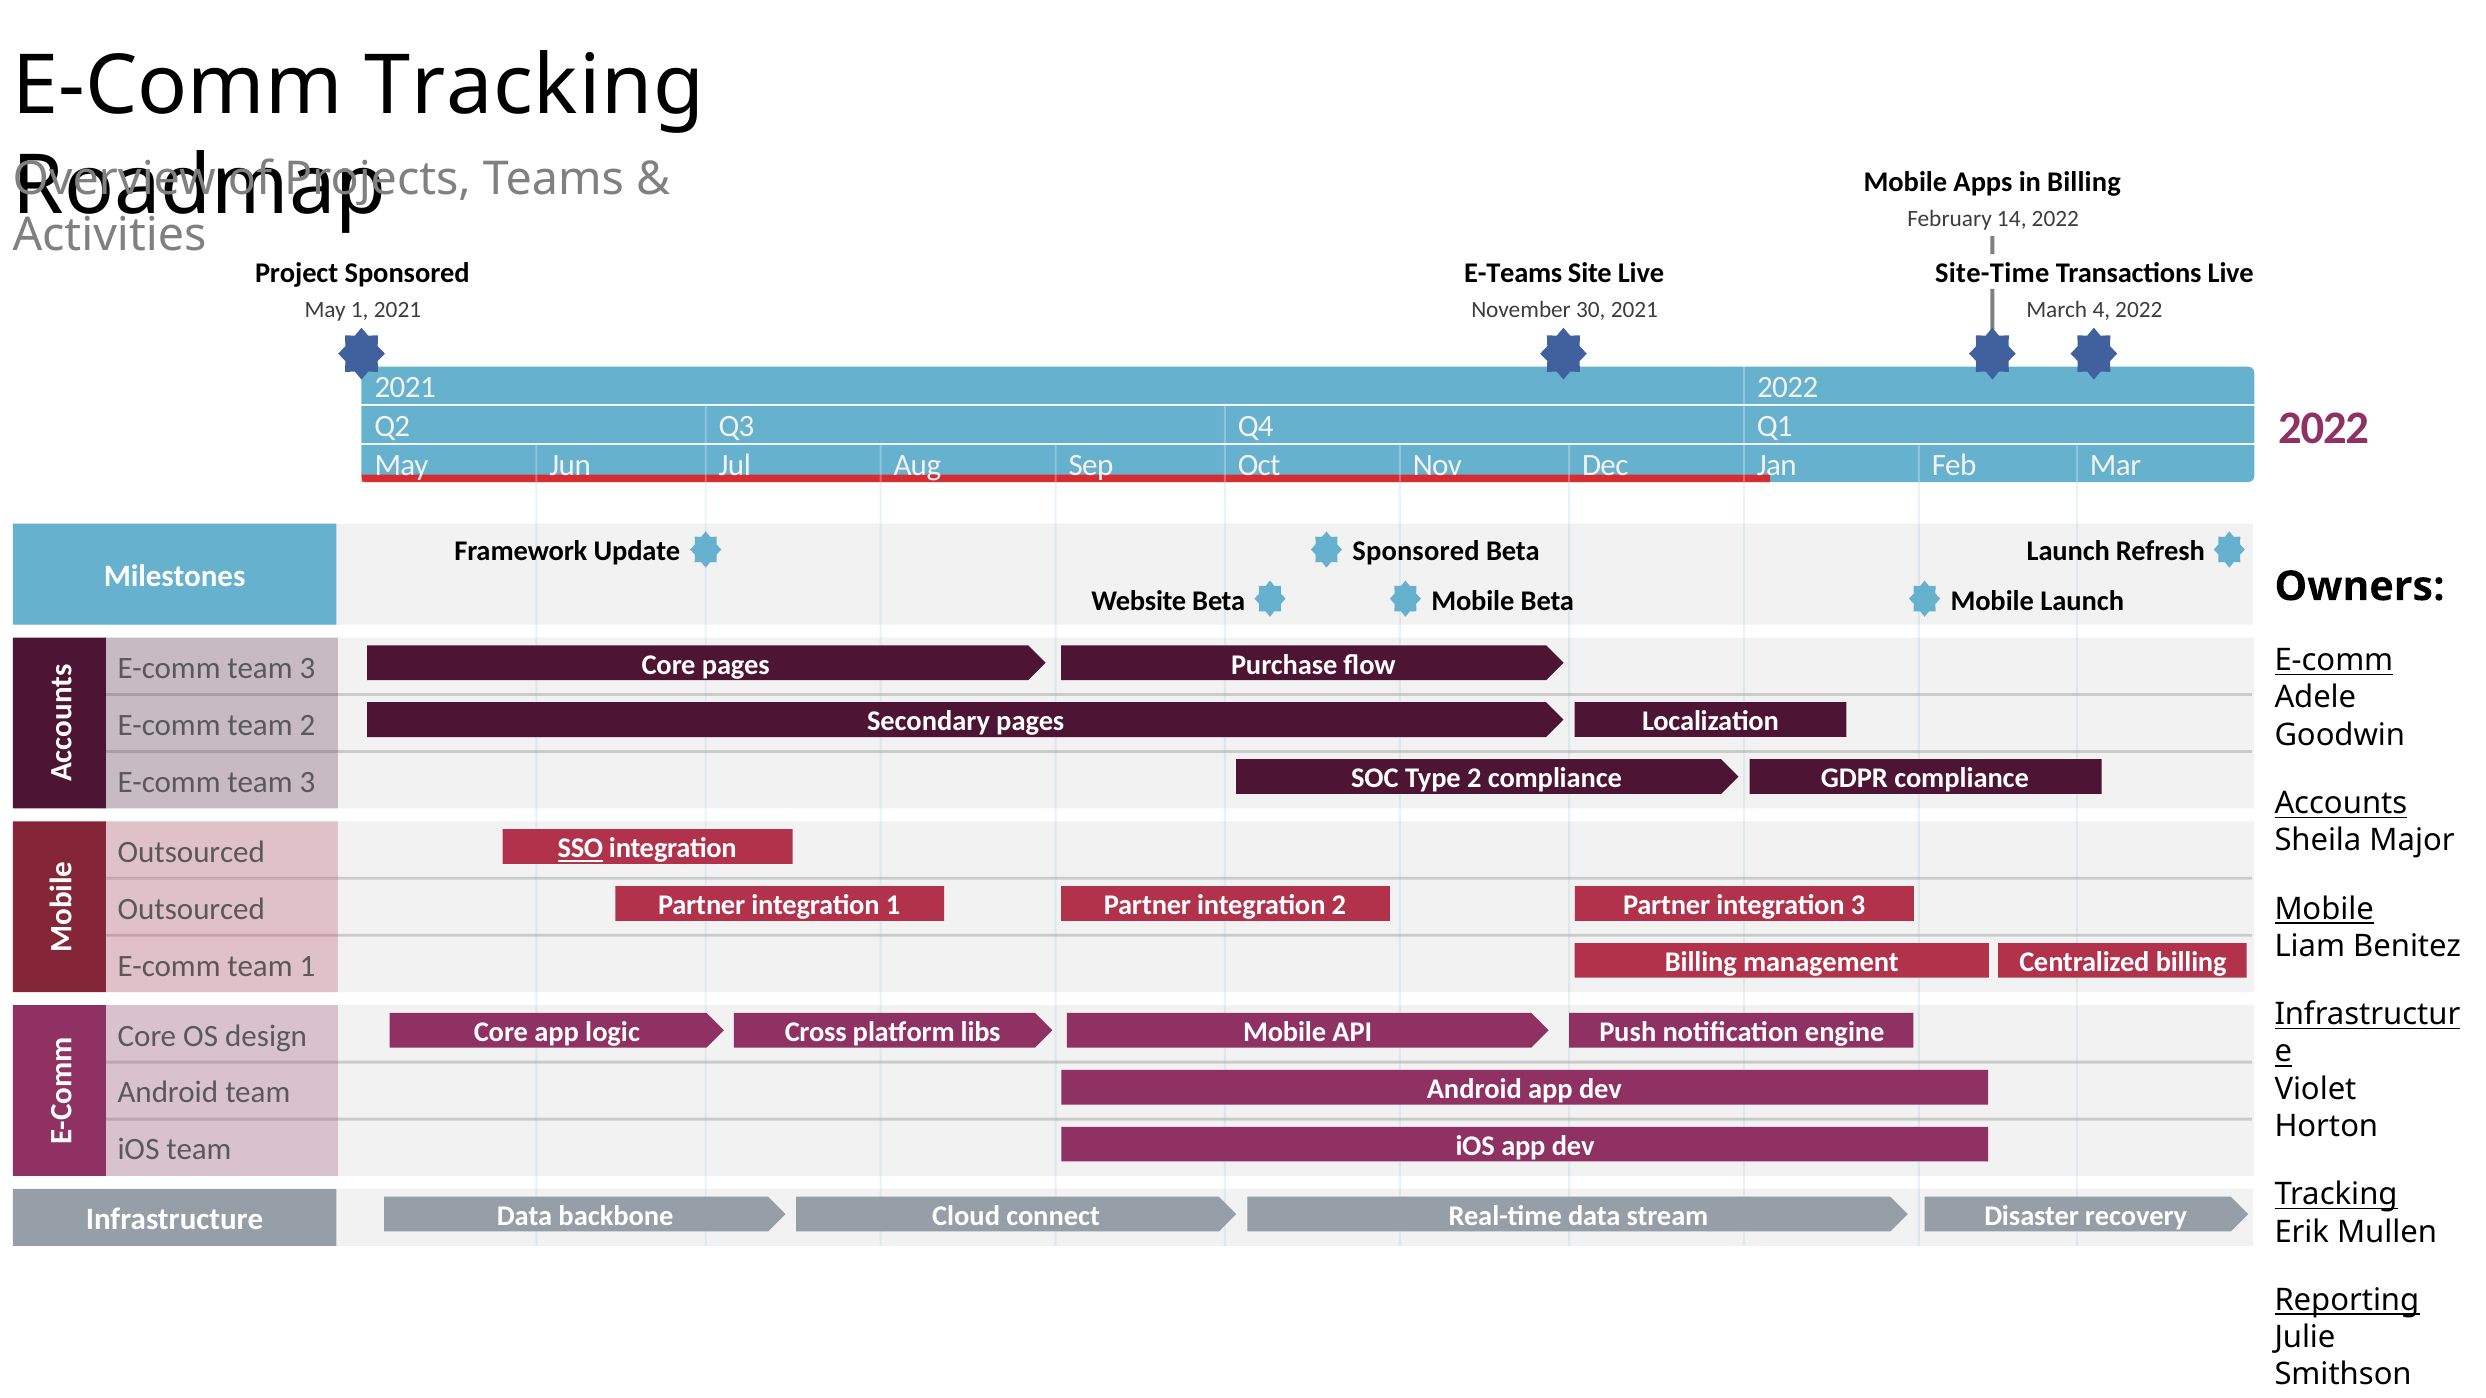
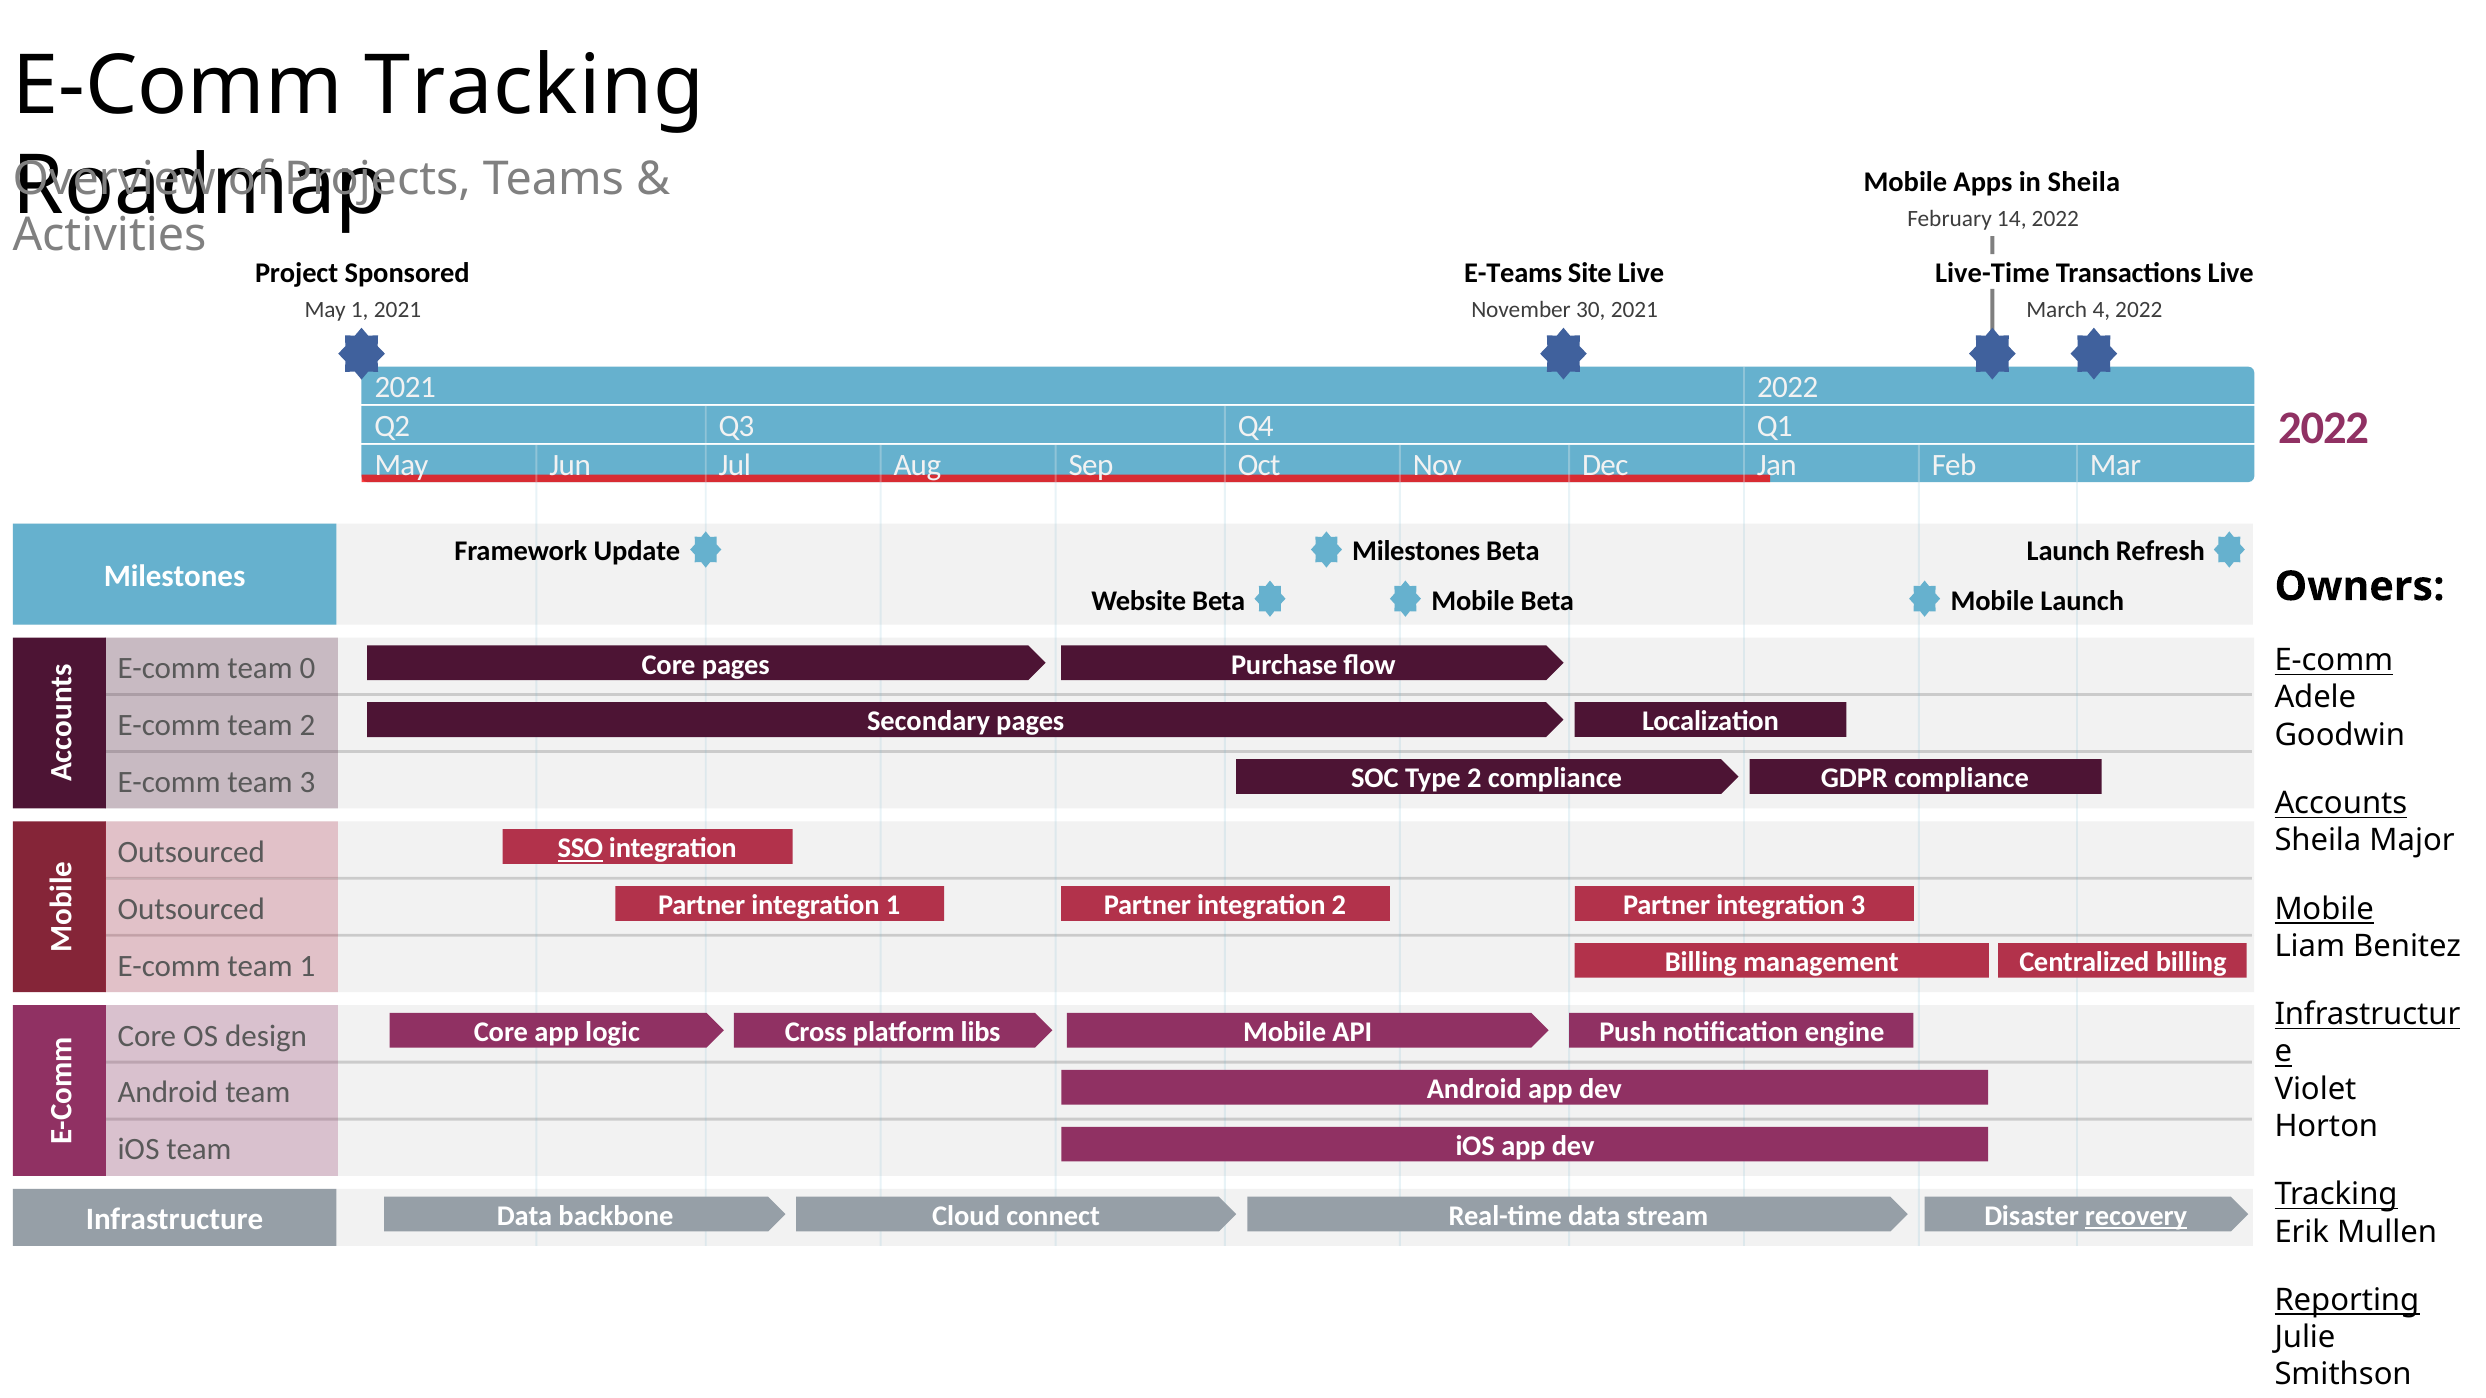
in Billing: Billing -> Sheila (2084, 182)
Site-Time: Site-Time -> Live-Time (1992, 274)
Sponsored: Sponsored -> Milestones (1416, 552)
3: 3 -> 0 (308, 668)
recovery underline: none -> present (2136, 1216)
